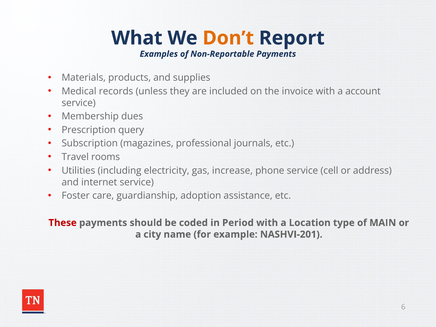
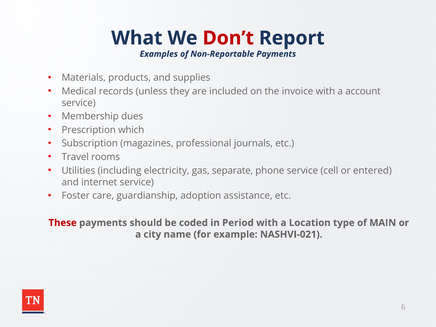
Don’t colour: orange -> red (228, 38)
query: query -> which (131, 130)
increase: increase -> separate (233, 171)
address: address -> entered (372, 171)
NASHVI-201: NASHVI-201 -> NASHVI-021 (291, 234)
